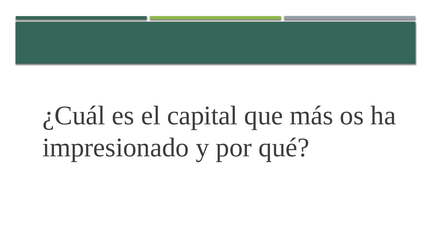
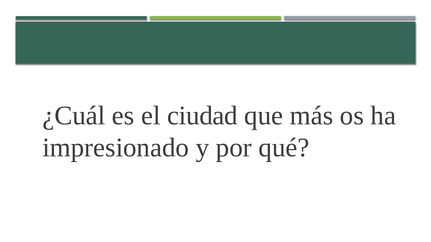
capital: capital -> ciudad (202, 116)
